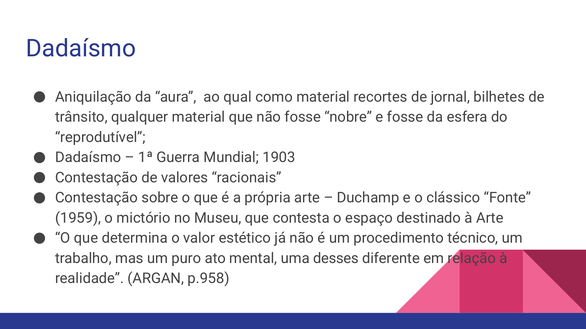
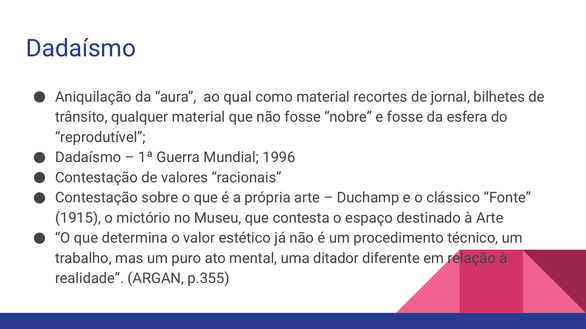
1903: 1903 -> 1996 (279, 158)
1959: 1959 -> 1915 (78, 218)
desses: desses -> ditador (336, 259)
p.958: p.958 -> p.355 (209, 279)
